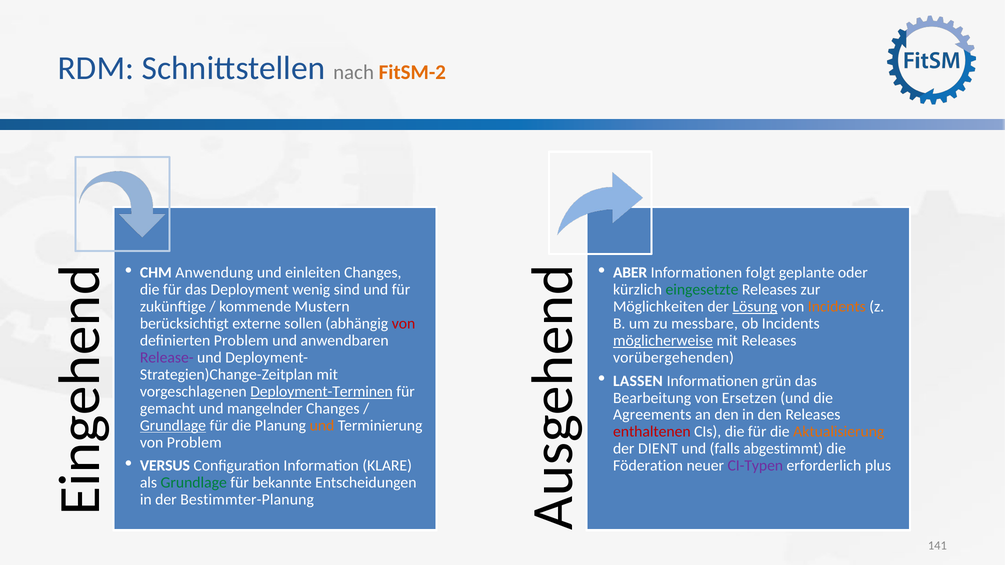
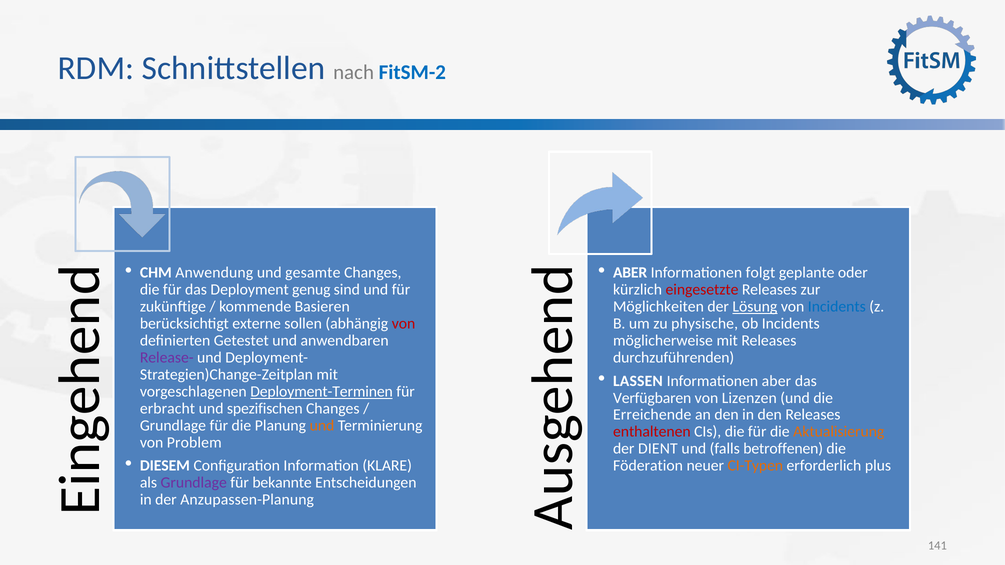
FitSM-2 colour: orange -> blue (412, 72)
einleiten: einleiten -> gesamte (313, 273)
wenig: wenig -> genug (311, 290)
eingesetzte colour: green -> red (702, 290)
Mustern: Mustern -> Basieren (322, 307)
Incidents colour: orange -> blue (837, 307)
messbare: messbare -> physische (705, 324)
definierten Problem: Problem -> Getestet (241, 341)
möglicherweise underline: present -> none (663, 341)
vorübergehenden: vorübergehenden -> durchzuführenden (674, 358)
Informationen grün: grün -> aber (776, 381)
Bearbeitung: Bearbeitung -> Verfügbaren (652, 398)
Ersetzen: Ersetzen -> Lizenzen (749, 398)
gemacht: gemacht -> erbracht (168, 409)
mangelnder: mangelnder -> spezifischen (265, 409)
Agreements: Agreements -> Erreichende (652, 415)
Grundlage underline: present -> none (173, 426)
abgestimmt: abgestimmt -> betroffenen (783, 449)
VERSUS: VERSUS -> DIESEM (165, 466)
CI-Typen colour: purple -> orange (755, 466)
Grundlage colour: green -> purple (194, 483)
Bestimmter-Planung: Bestimmter-Planung -> Anzupassen-Planung (247, 500)
